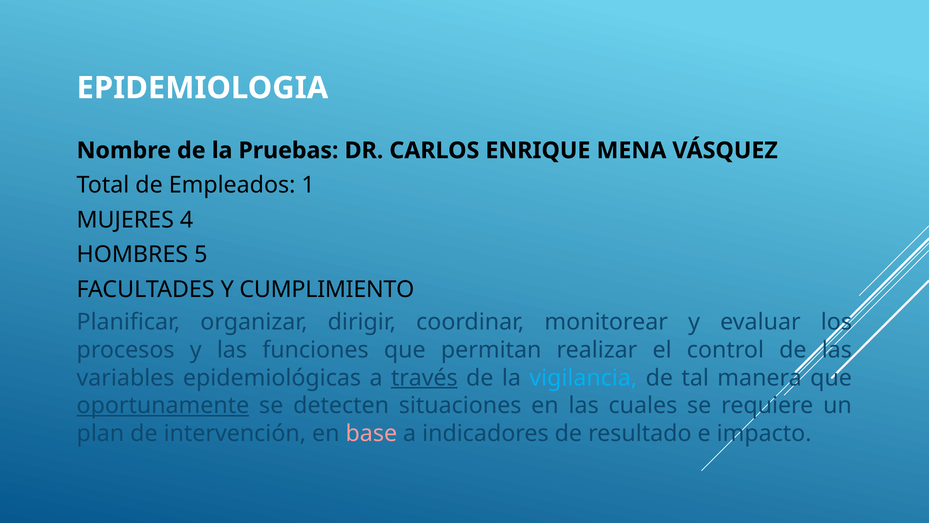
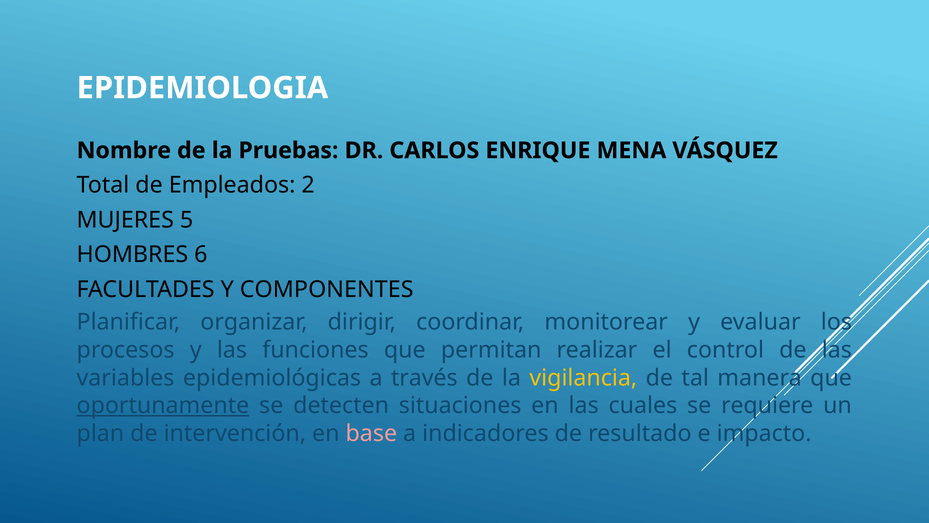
1: 1 -> 2 (308, 185)
4: 4 -> 5 (187, 220)
5: 5 -> 6 (201, 255)
CUMPLIMIENTO: CUMPLIMIENTO -> COMPONENTES (327, 289)
través underline: present -> none (424, 378)
vigilancia colour: light blue -> yellow (583, 378)
